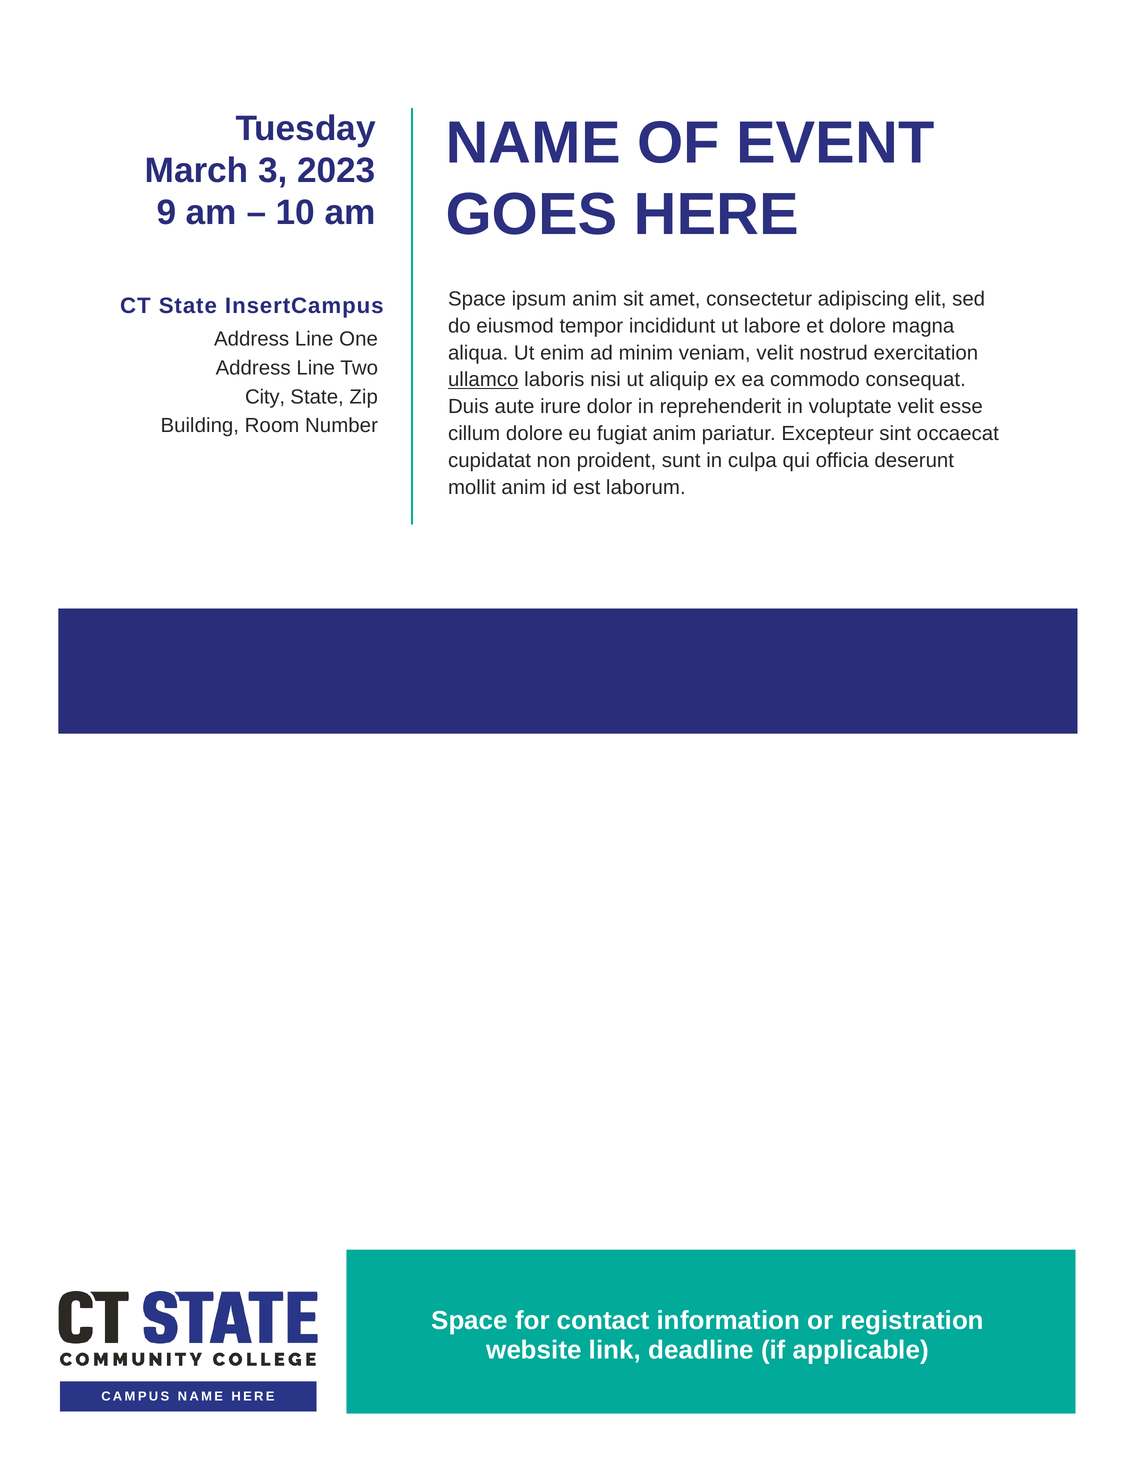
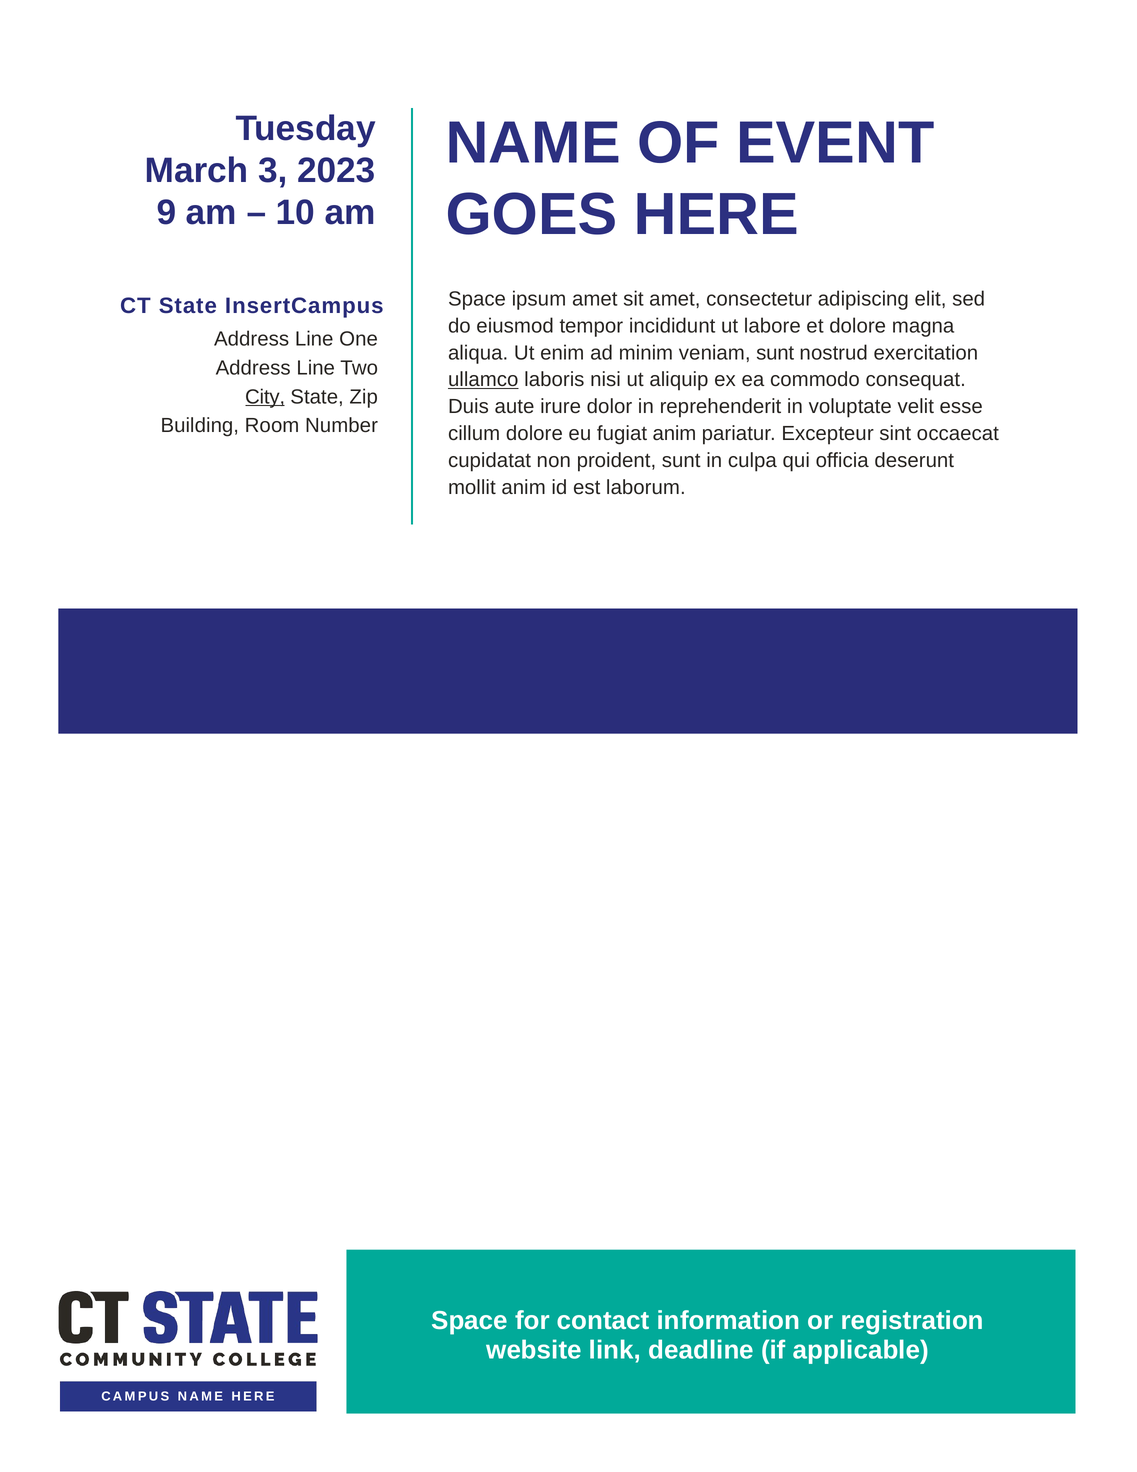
ipsum anim: anim -> amet (595, 299)
veniam velit: velit -> sunt (775, 353)
City underline: none -> present (265, 397)
